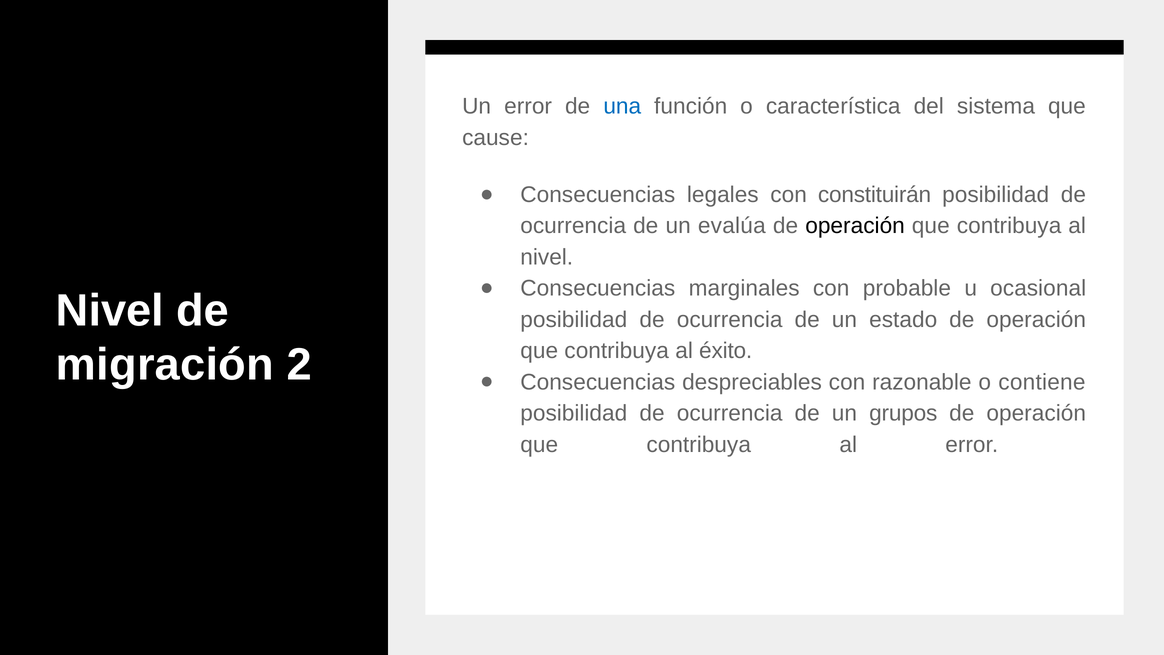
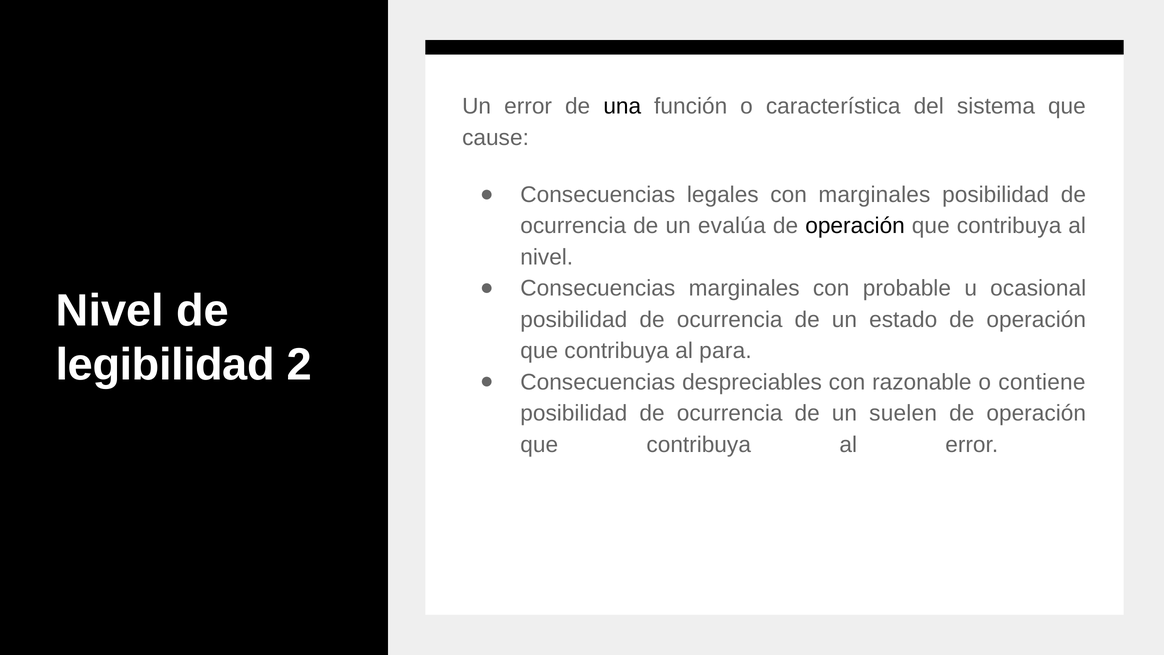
una colour: blue -> black (622, 106)
con constituirán: constituirán -> marginales (874, 195)
éxito: éxito -> para (725, 351)
migración: migración -> legibilidad (165, 365)
grupos: grupos -> suelen (903, 413)
